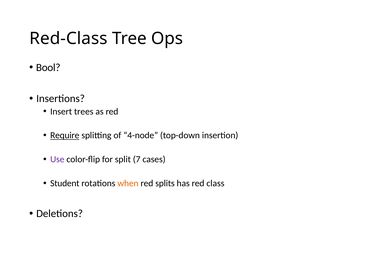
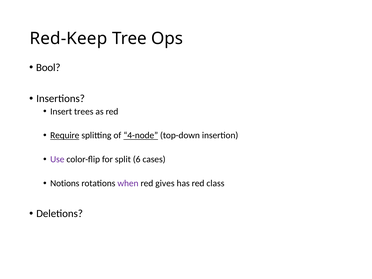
Red-Class: Red-Class -> Red-Keep (68, 39)
4-node underline: none -> present (141, 135)
7: 7 -> 6 (137, 159)
Student: Student -> Notions (65, 183)
when colour: orange -> purple (128, 183)
splits: splits -> gives (165, 183)
